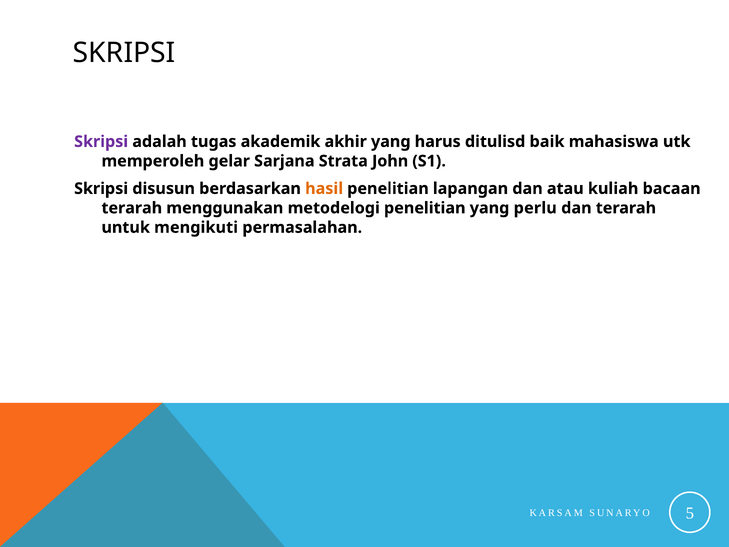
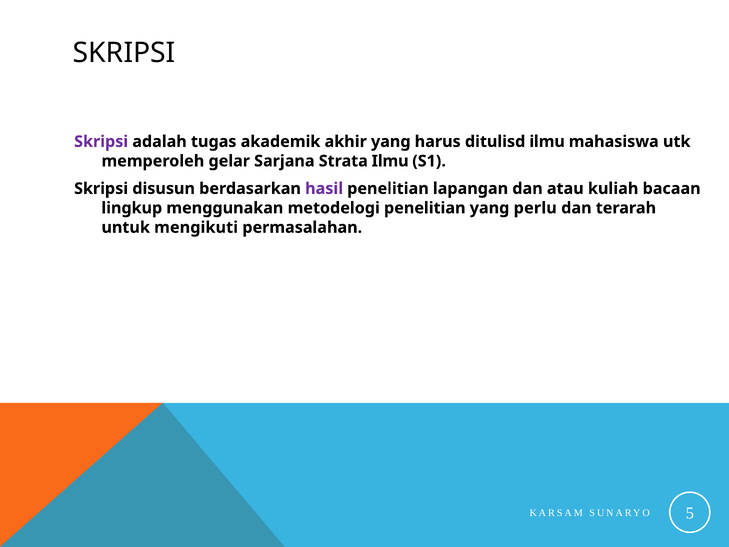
ditulisd baik: baik -> ilmu (547, 142)
Strata John: John -> Ilmu (390, 161)
hasil colour: orange -> purple (324, 189)
terarah: terarah -> lingkup (132, 208)
